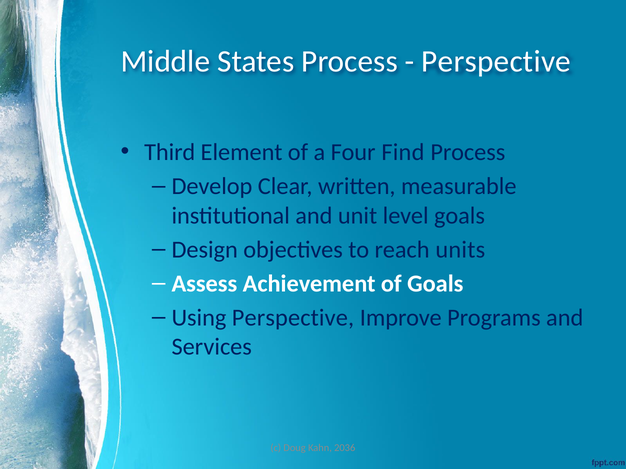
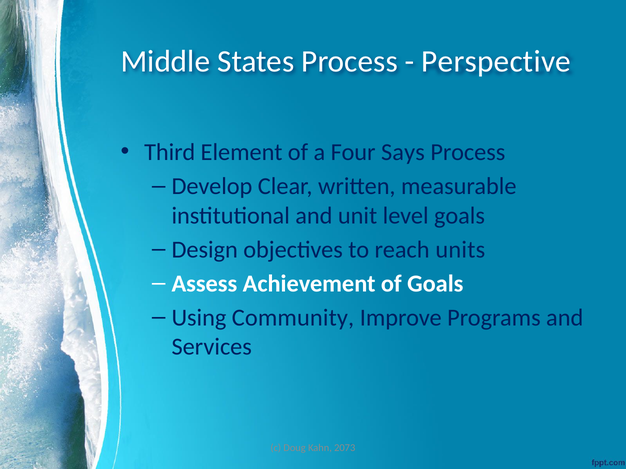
Find: Find -> Says (403, 152)
Using Perspective: Perspective -> Community (293, 318)
2036: 2036 -> 2073 (345, 448)
